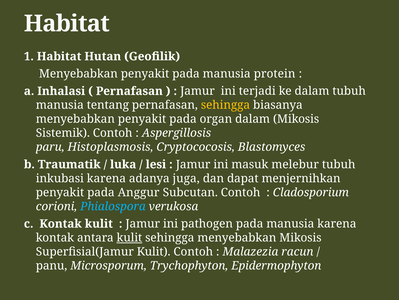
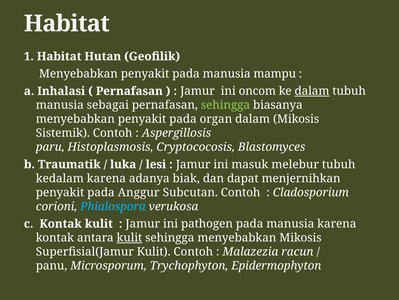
protein: protein -> mampu (275, 74)
terjadi: terjadi -> oncom (257, 91)
dalam underline: none -> present (312, 91)
tentang: tentang -> sebagai (108, 105)
sehingga colour: yellow -> light green (225, 105)
inkubasi: inkubasi -> kedalam (60, 178)
juga: juga -> biak (186, 178)
